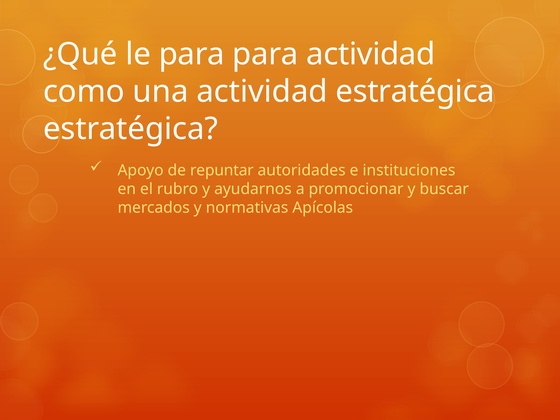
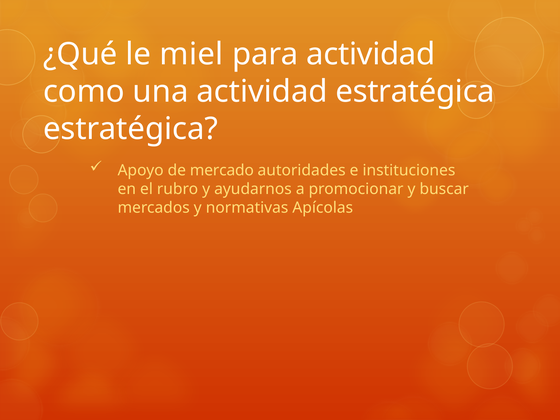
le para: para -> miel (191, 54)
repuntar: repuntar -> mercado (222, 170)
